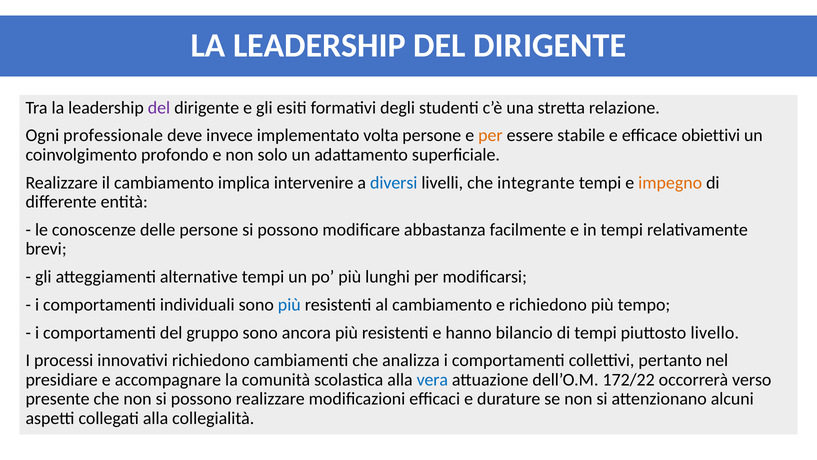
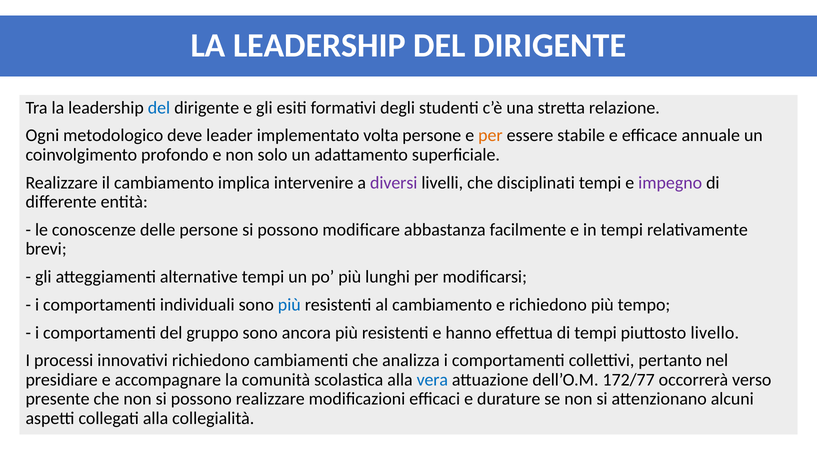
del colour: purple -> blue (159, 108)
professionale: professionale -> metodologico (113, 135)
invece: invece -> leader (229, 135)
obiettivi: obiettivi -> annuale (711, 135)
diversi colour: blue -> purple (394, 182)
integrante: integrante -> disciplinati (536, 182)
impegno colour: orange -> purple (670, 182)
bilancio: bilancio -> effettua (524, 332)
172/22: 172/22 -> 172/77 (629, 379)
